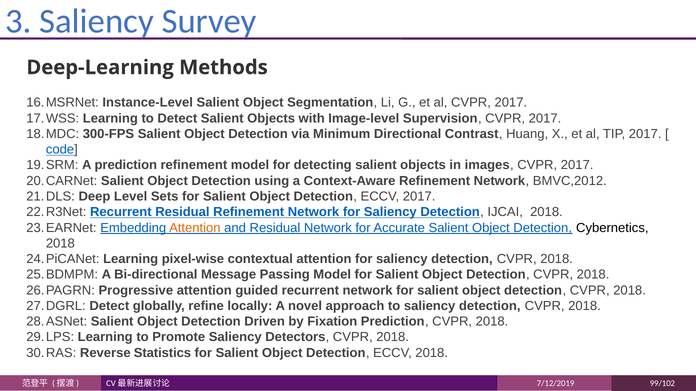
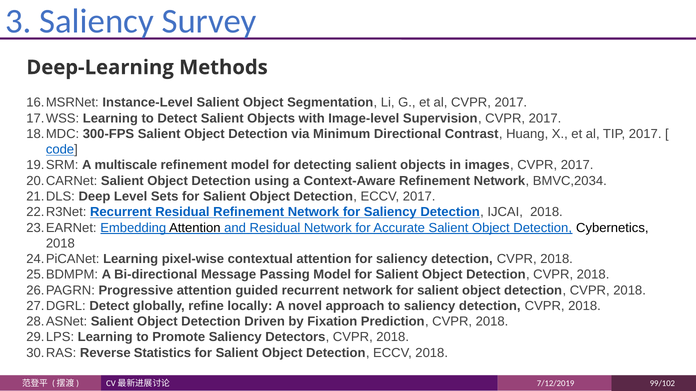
A prediction: prediction -> multiscale (126, 165)
BMVC,2012: BMVC,2012 -> BMVC,2034 (570, 181)
Attention colour: orange -> black (195, 228)
